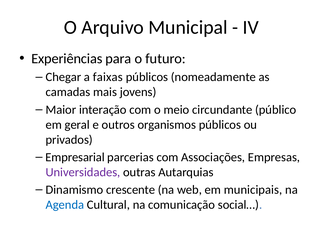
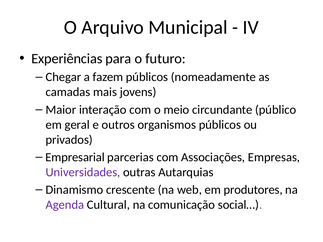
faixas: faixas -> fazem (108, 77)
municipais: municipais -> produtores (253, 190)
Agenda colour: blue -> purple (65, 205)
